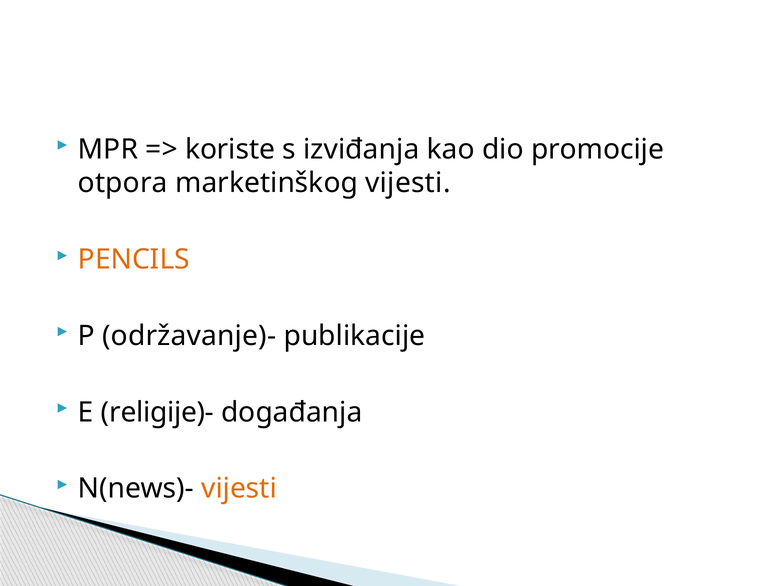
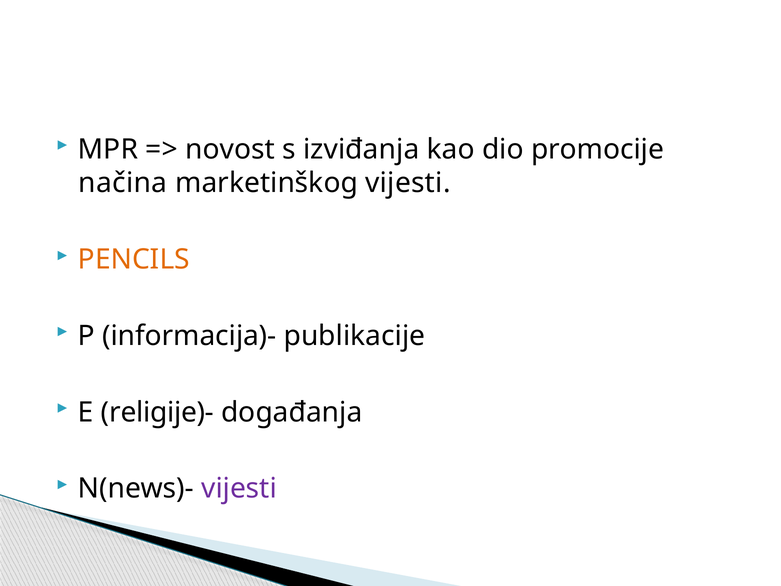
koriste: koriste -> novost (230, 149)
otpora: otpora -> načina (123, 183)
održavanje)-: održavanje)- -> informacija)- (189, 336)
vijesti colour: orange -> purple (239, 488)
